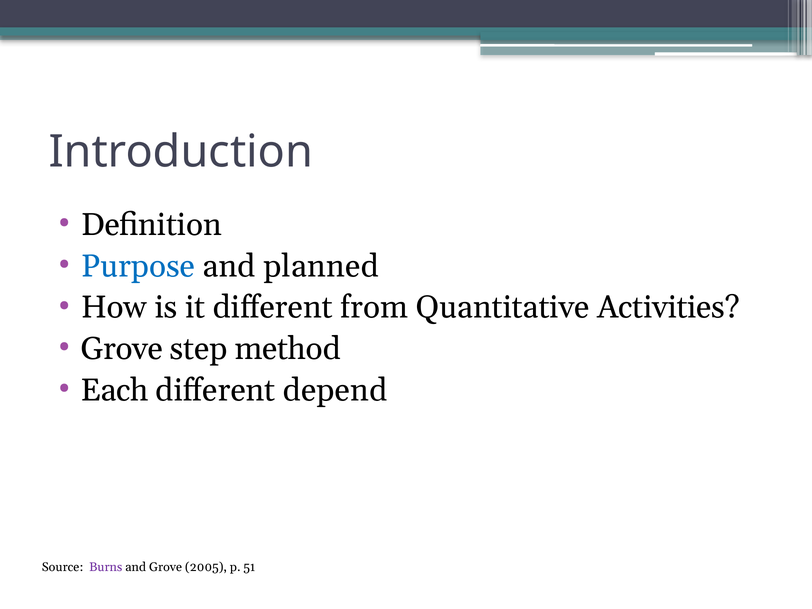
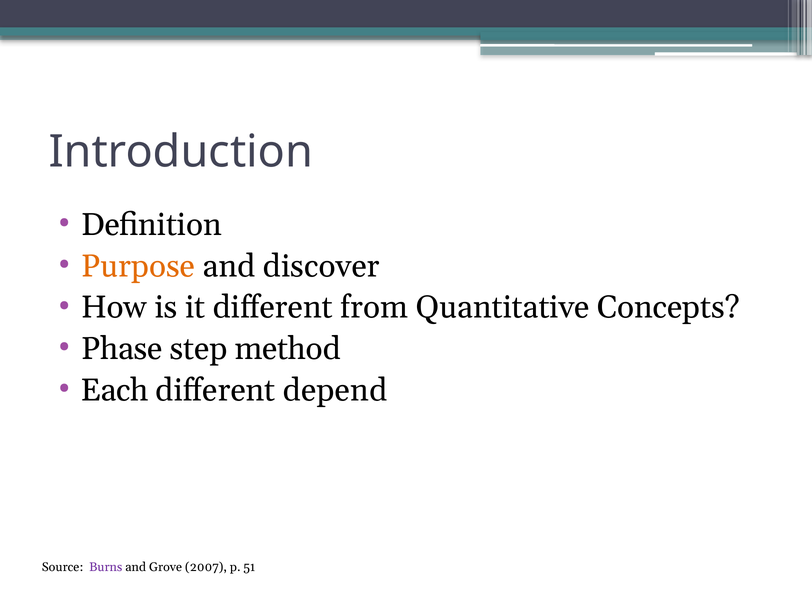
Purpose colour: blue -> orange (138, 266)
planned: planned -> discover (321, 266)
Activities: Activities -> Concepts (669, 308)
Grove: Grove -> Phase (122, 349)
2005: 2005 -> 2007 (206, 567)
